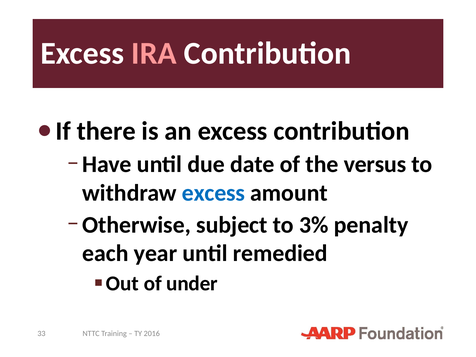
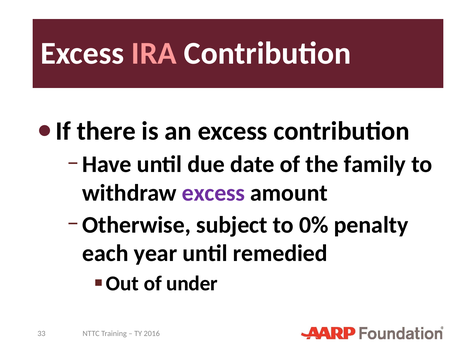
versus: versus -> family (375, 164)
excess colour: blue -> purple (213, 193)
3%: 3% -> 0% (314, 225)
